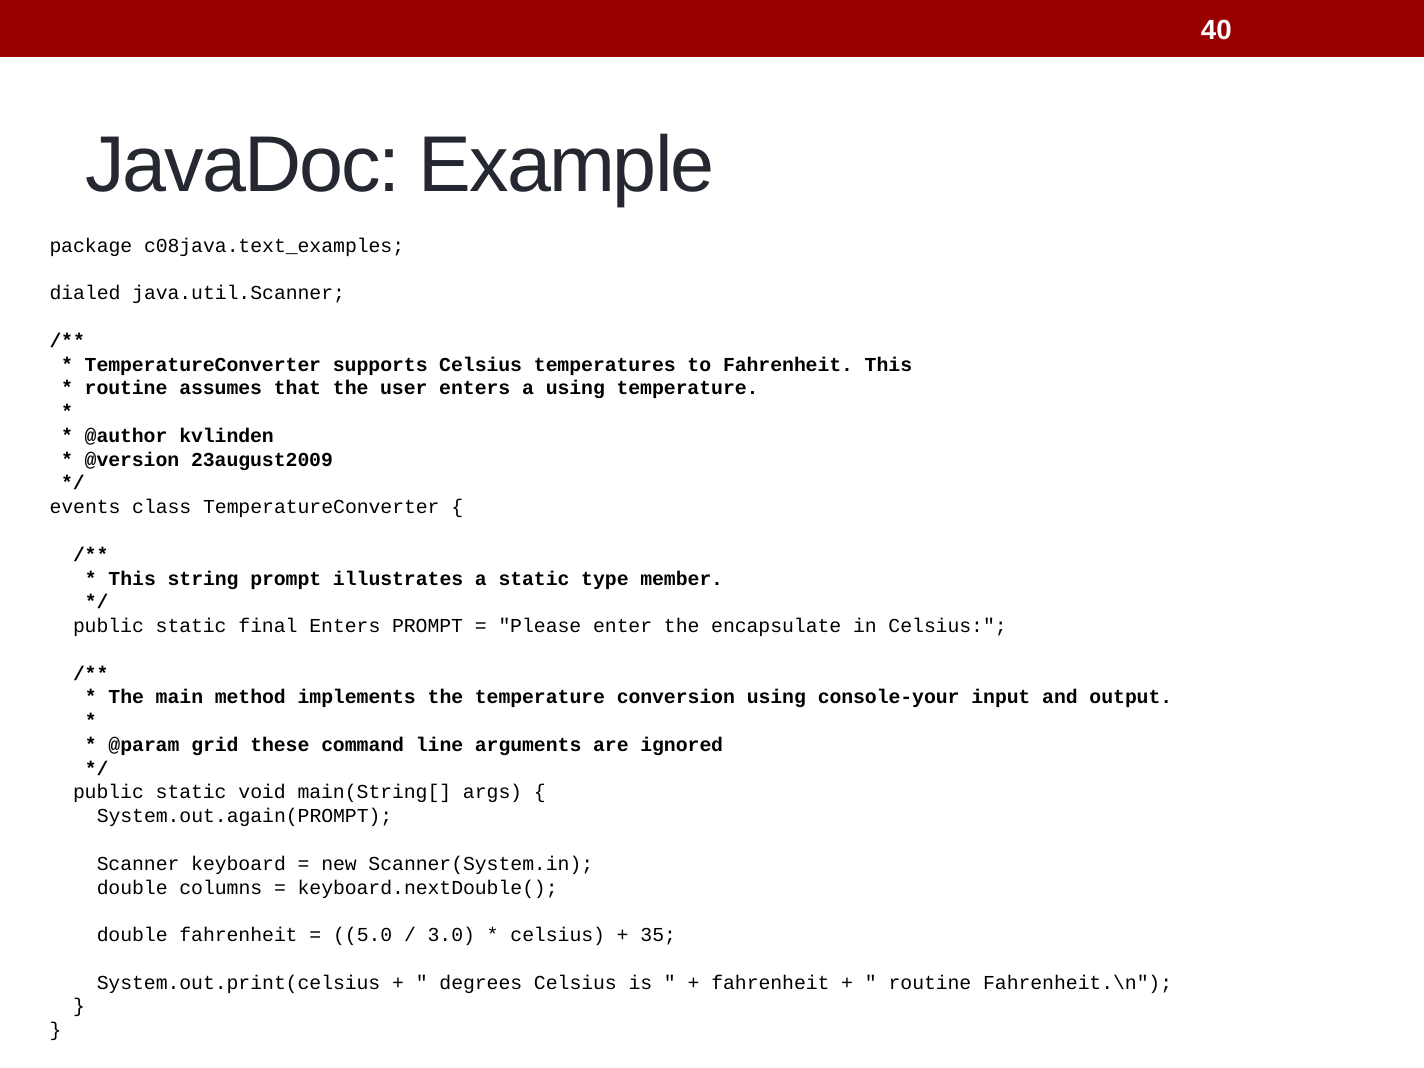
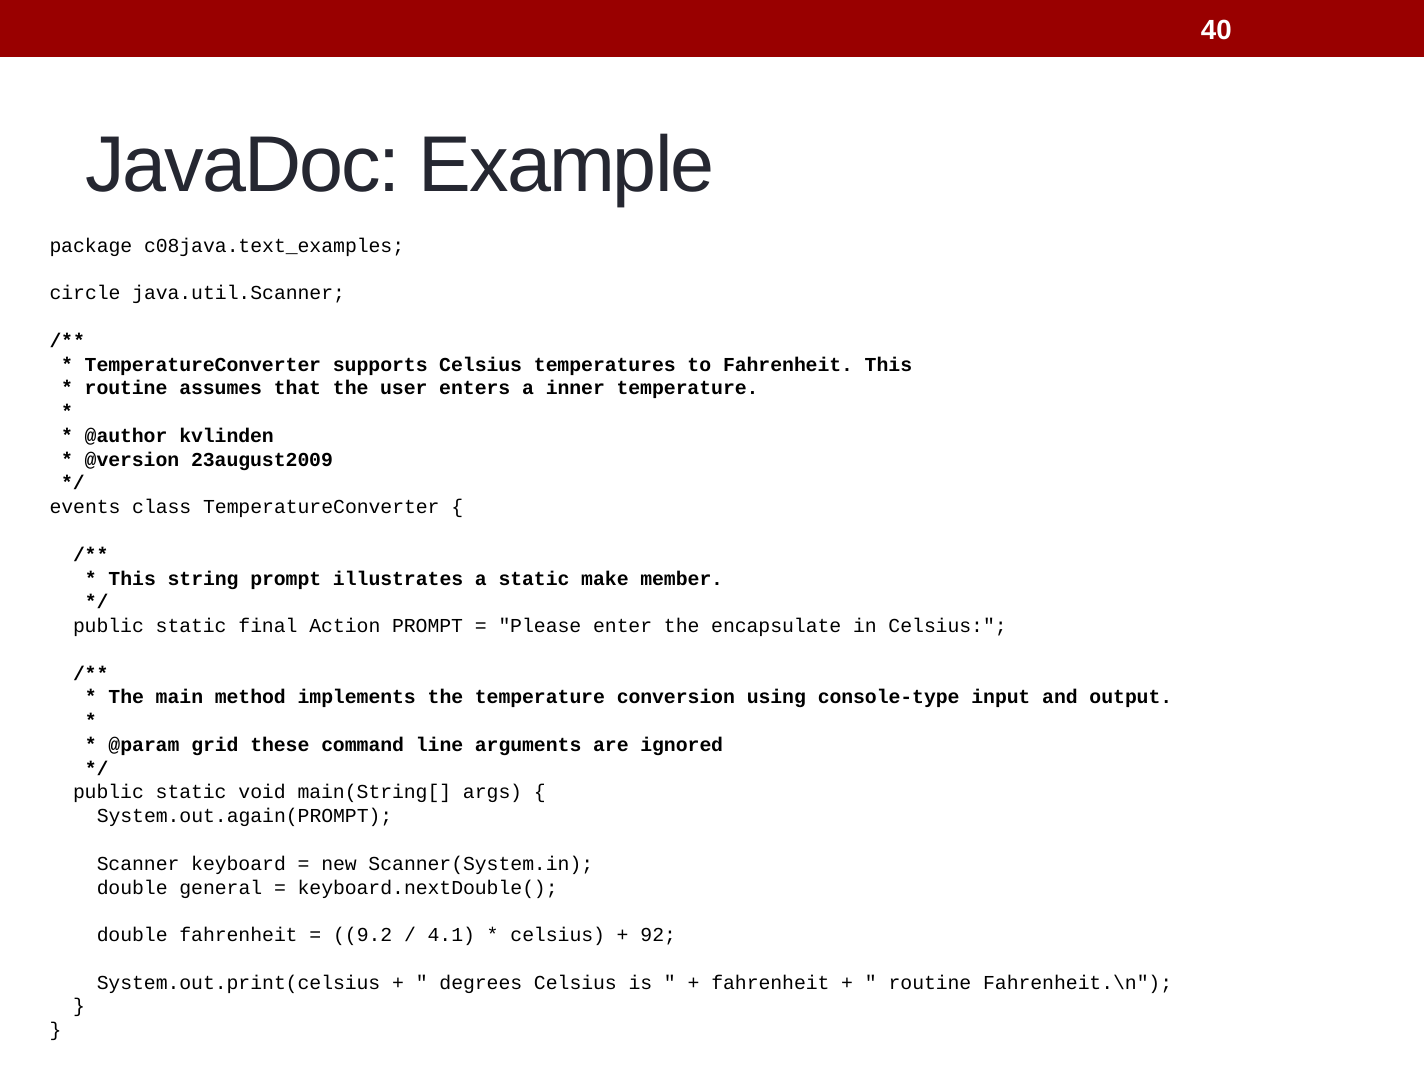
dialed: dialed -> circle (85, 293)
a using: using -> inner (575, 388)
type: type -> make (605, 578)
final Enters: Enters -> Action (345, 626)
console-your: console-your -> console-type (889, 697)
columns: columns -> general (221, 888)
5.0: 5.0 -> 9.2 (363, 935)
3.0: 3.0 -> 4.1 (451, 935)
35: 35 -> 92 (658, 935)
